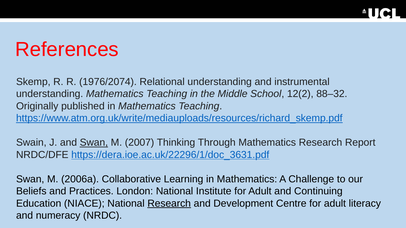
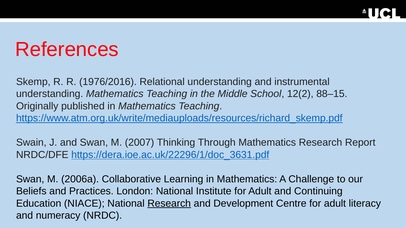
1976/2074: 1976/2074 -> 1976/2016 (108, 82)
88–32: 88–32 -> 88–15 (332, 94)
Swan underline: present -> none (94, 143)
